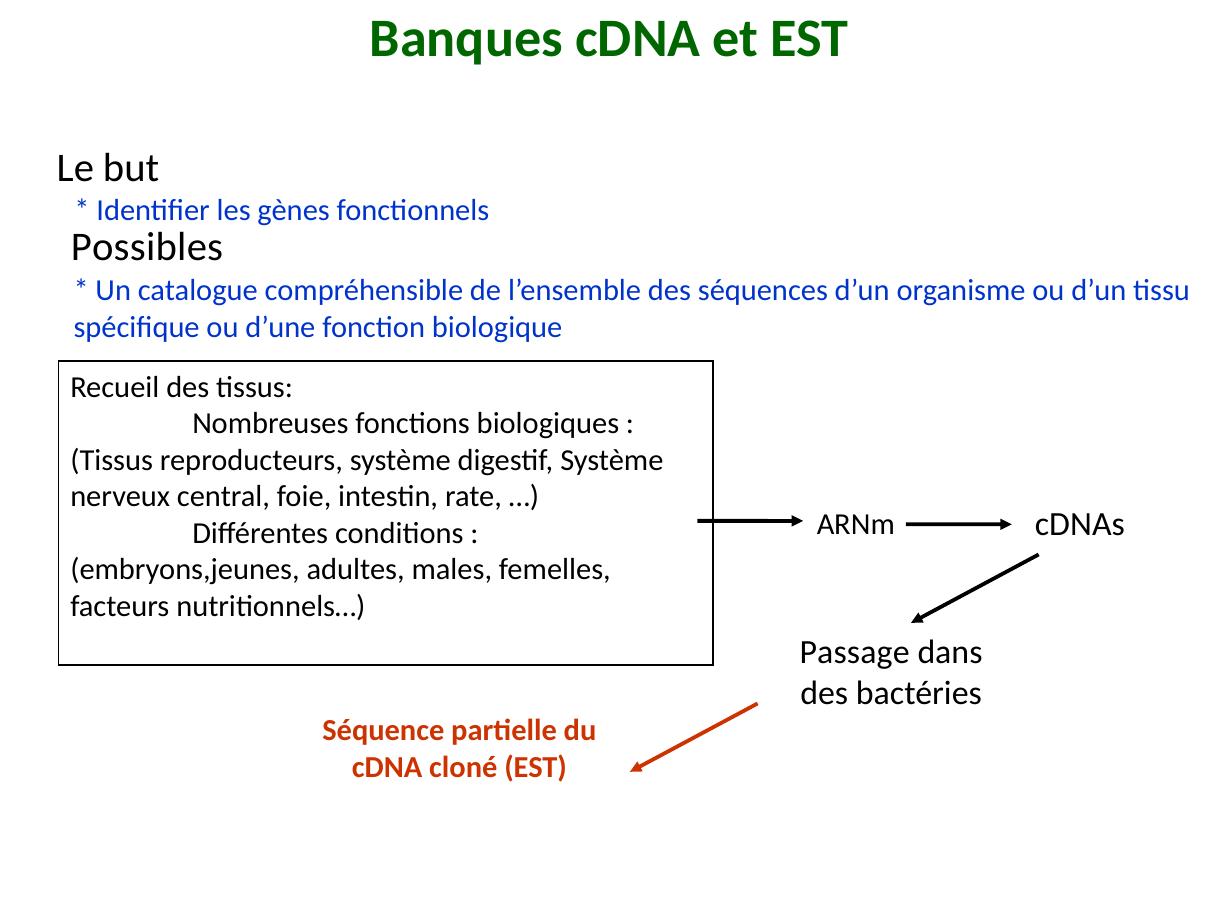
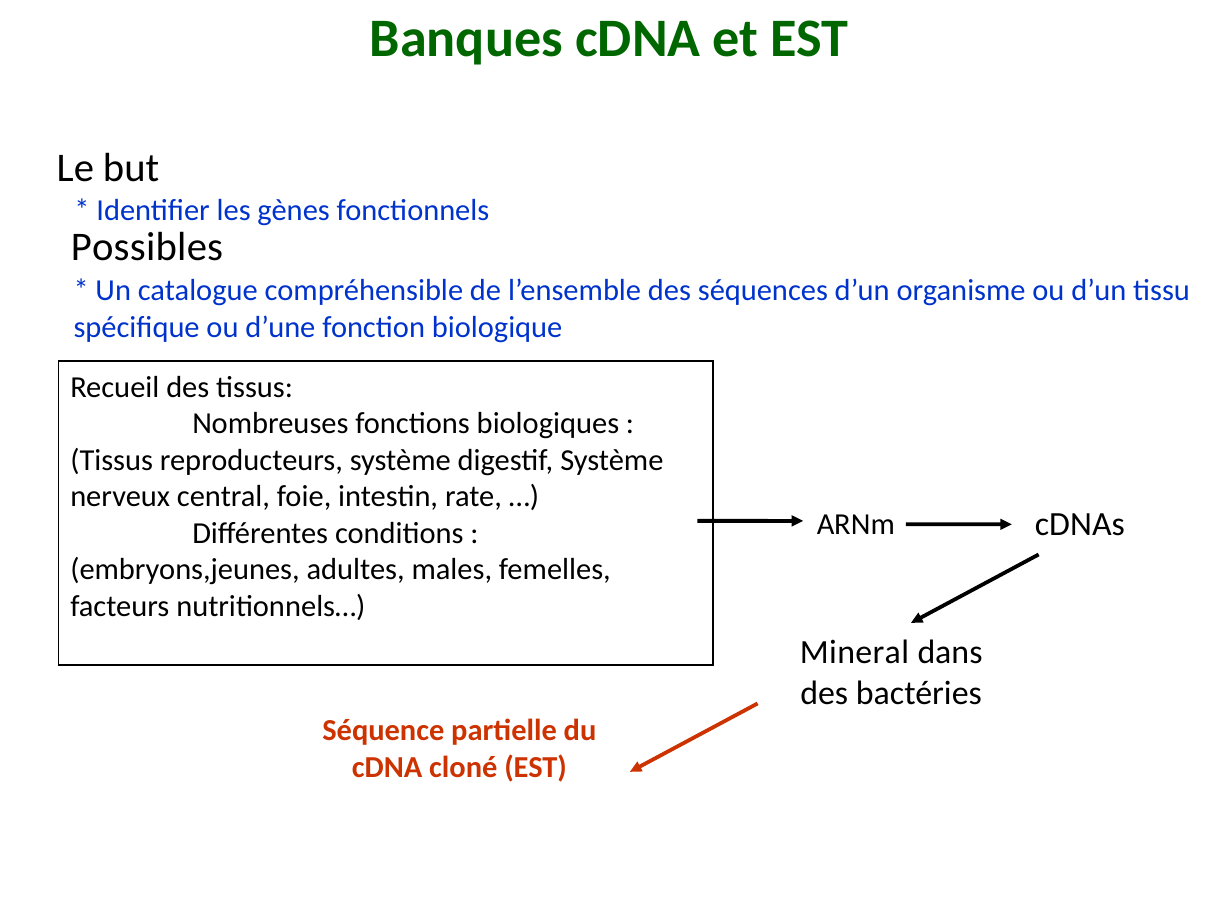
Passage: Passage -> Mineral (855, 653)
